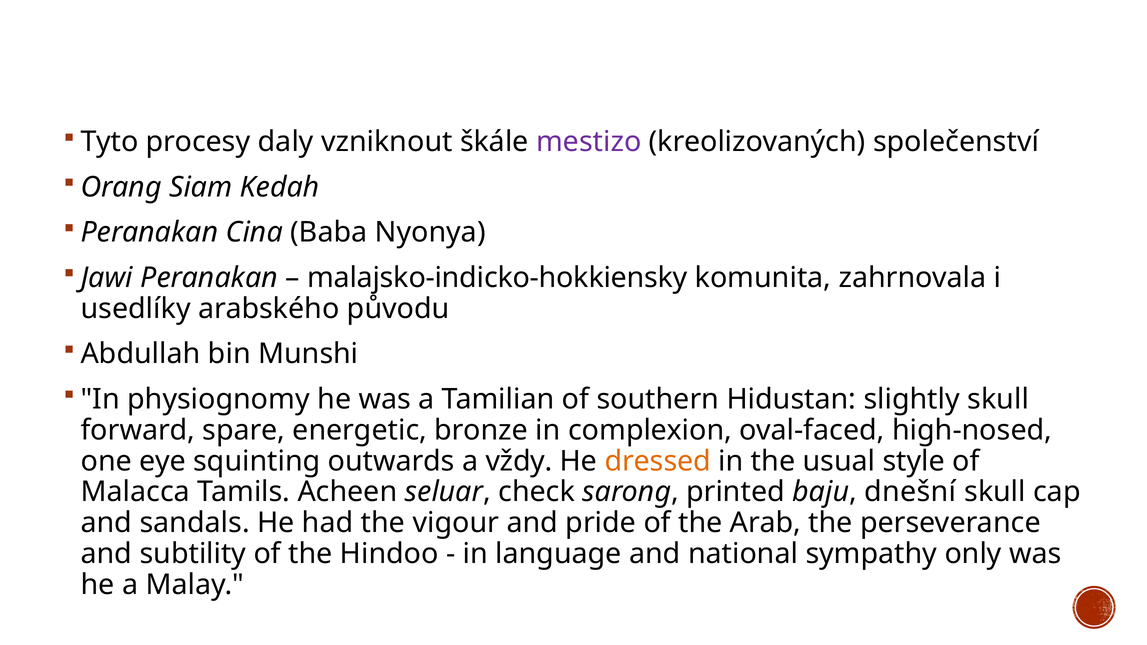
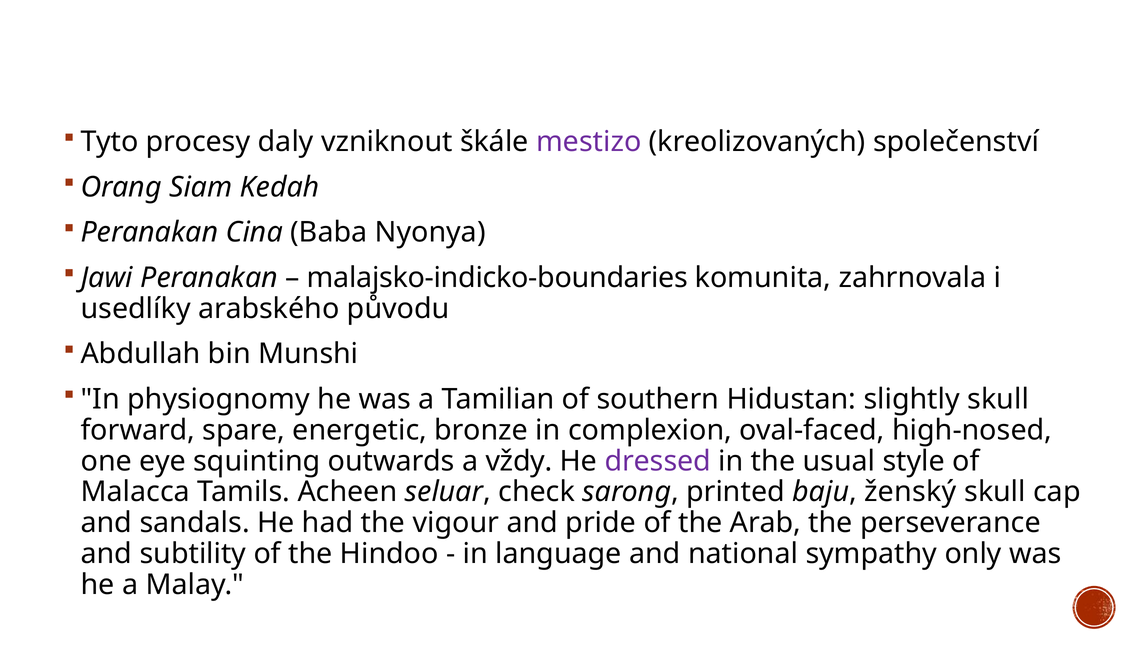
malajsko-indicko-hokkiensky: malajsko-indicko-hokkiensky -> malajsko-indicko-boundaries (497, 278)
dressed colour: orange -> purple (658, 461)
dnešní: dnešní -> ženský (910, 492)
